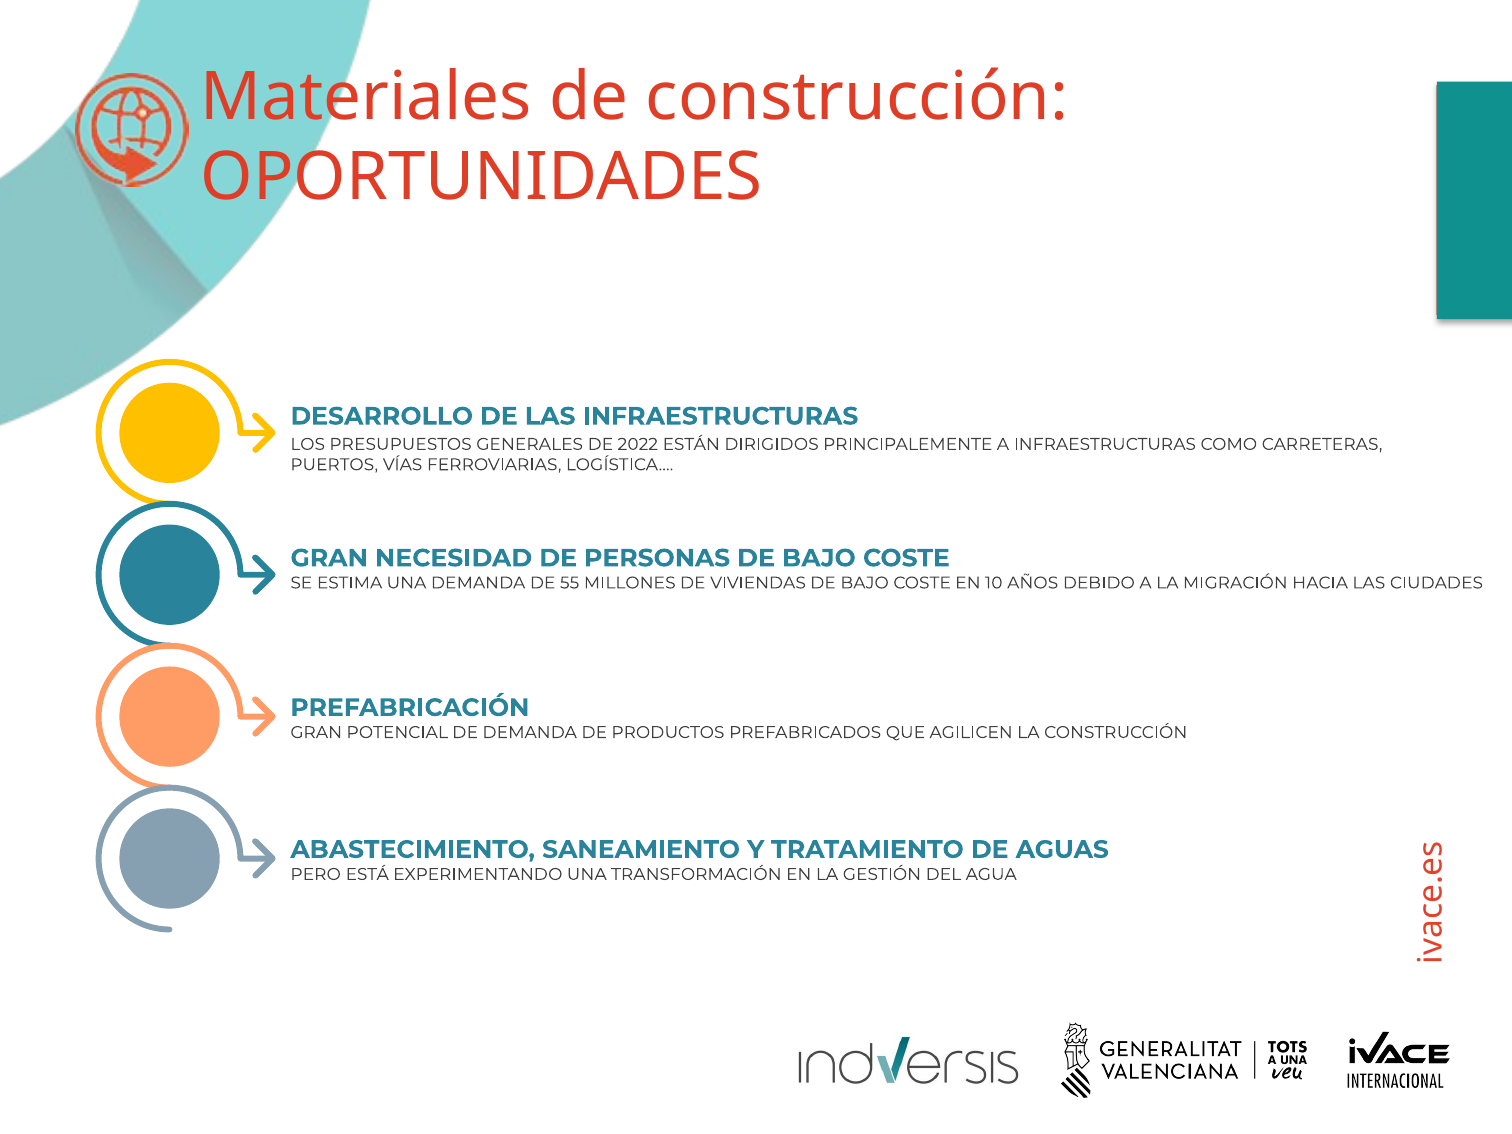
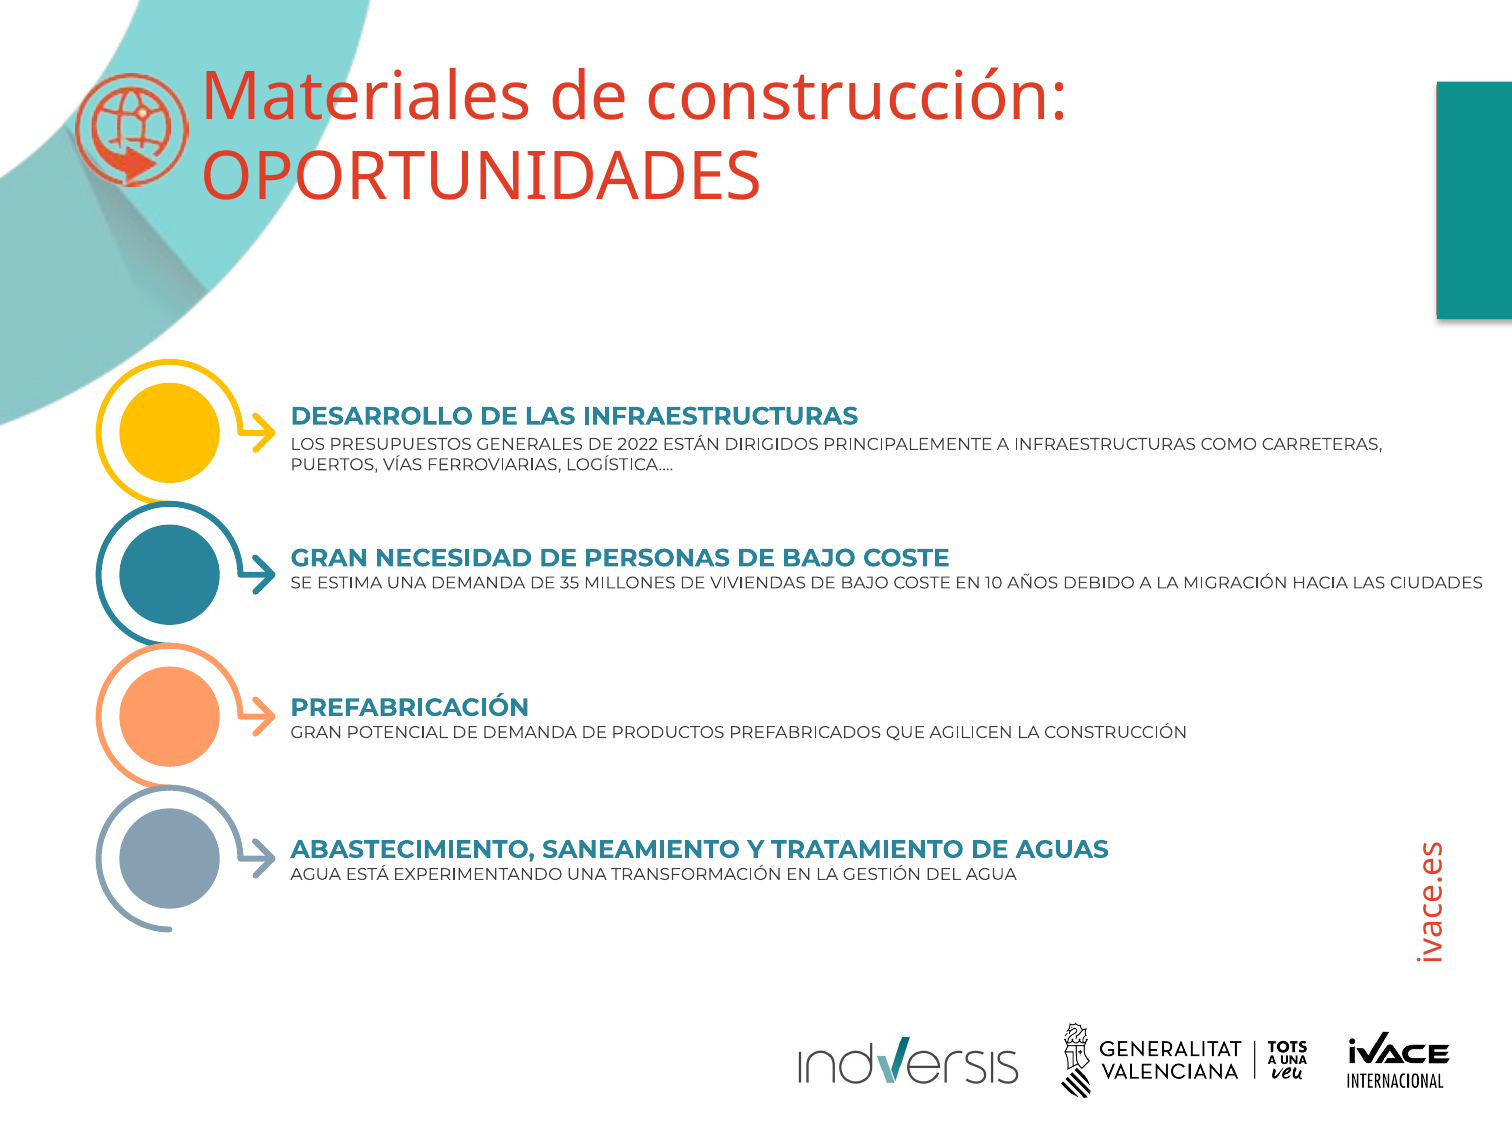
55: 55 -> 35 (570, 583)
PERO: PERO -> AGUA (316, 874)
